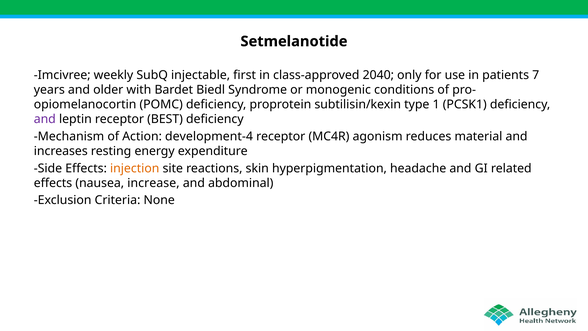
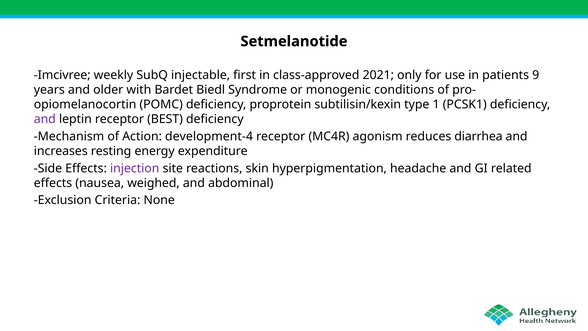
2040: 2040 -> 2021 (378, 75)
7: 7 -> 9 (536, 75)
material: material -> diarrhea (479, 136)
injection colour: orange -> purple (135, 168)
increase: increase -> weighed (153, 183)
